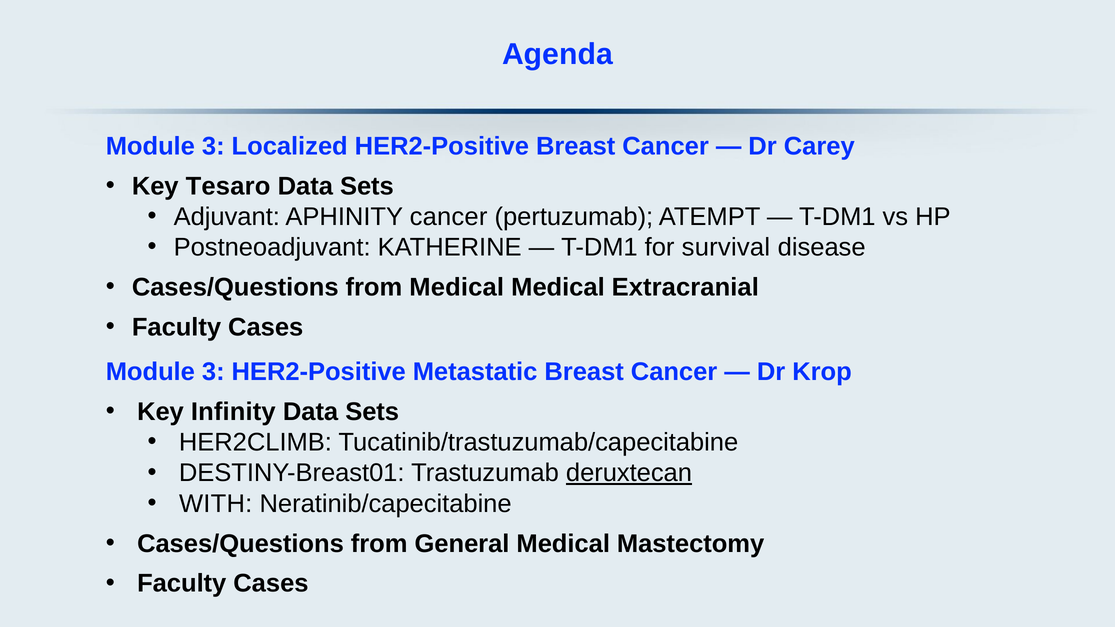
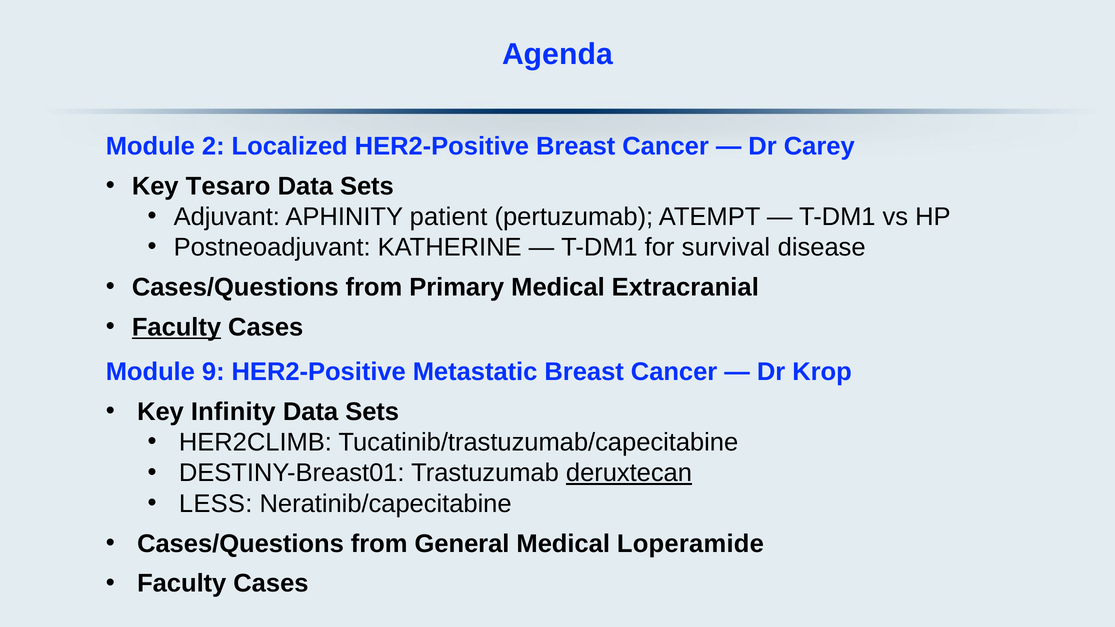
3: 3 -> 2 (213, 146)
APHINITY cancer: cancer -> patient (449, 217)
from Medical: Medical -> Primary (457, 287)
Faculty underline: none -> present (177, 327)
3: 3 -> 9 (213, 372)
WITH: WITH -> LESS (216, 504)
Mastectomy: Mastectomy -> Loperamide (690, 544)
